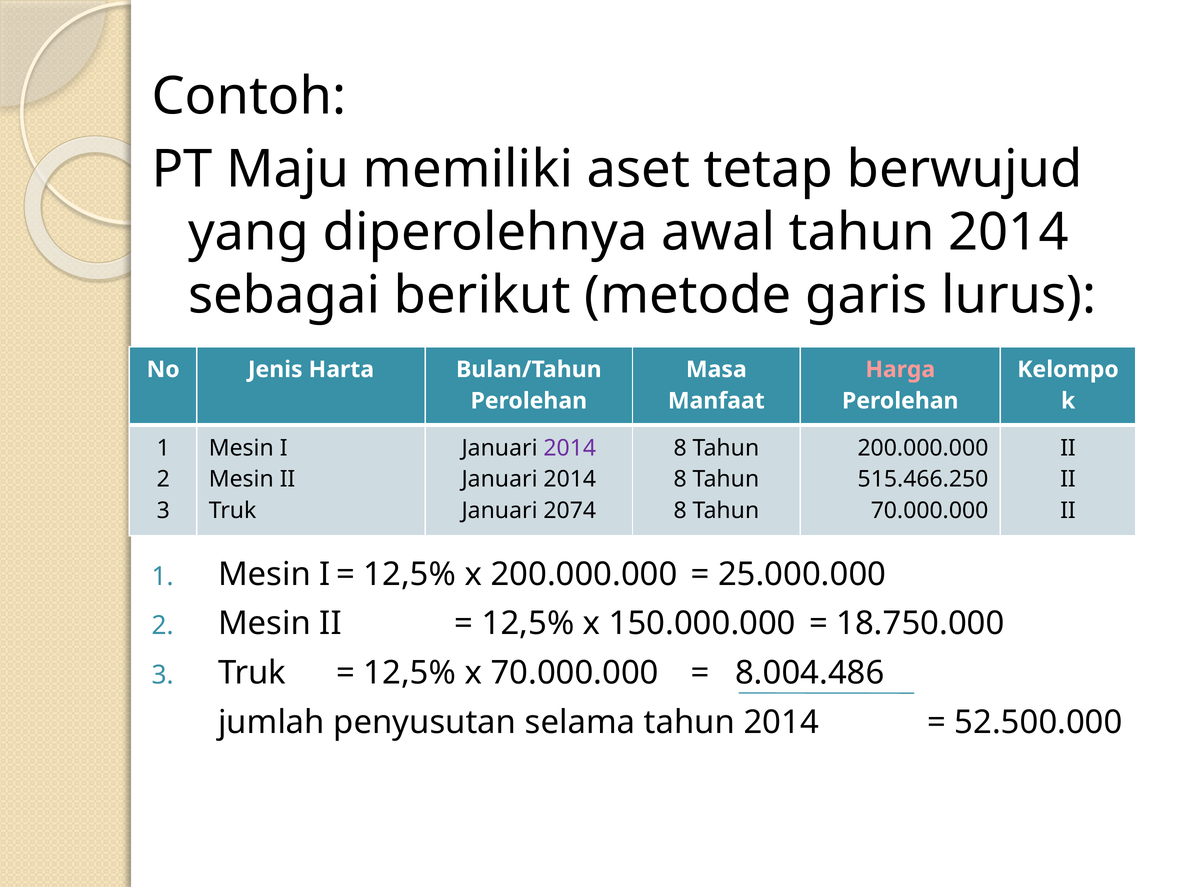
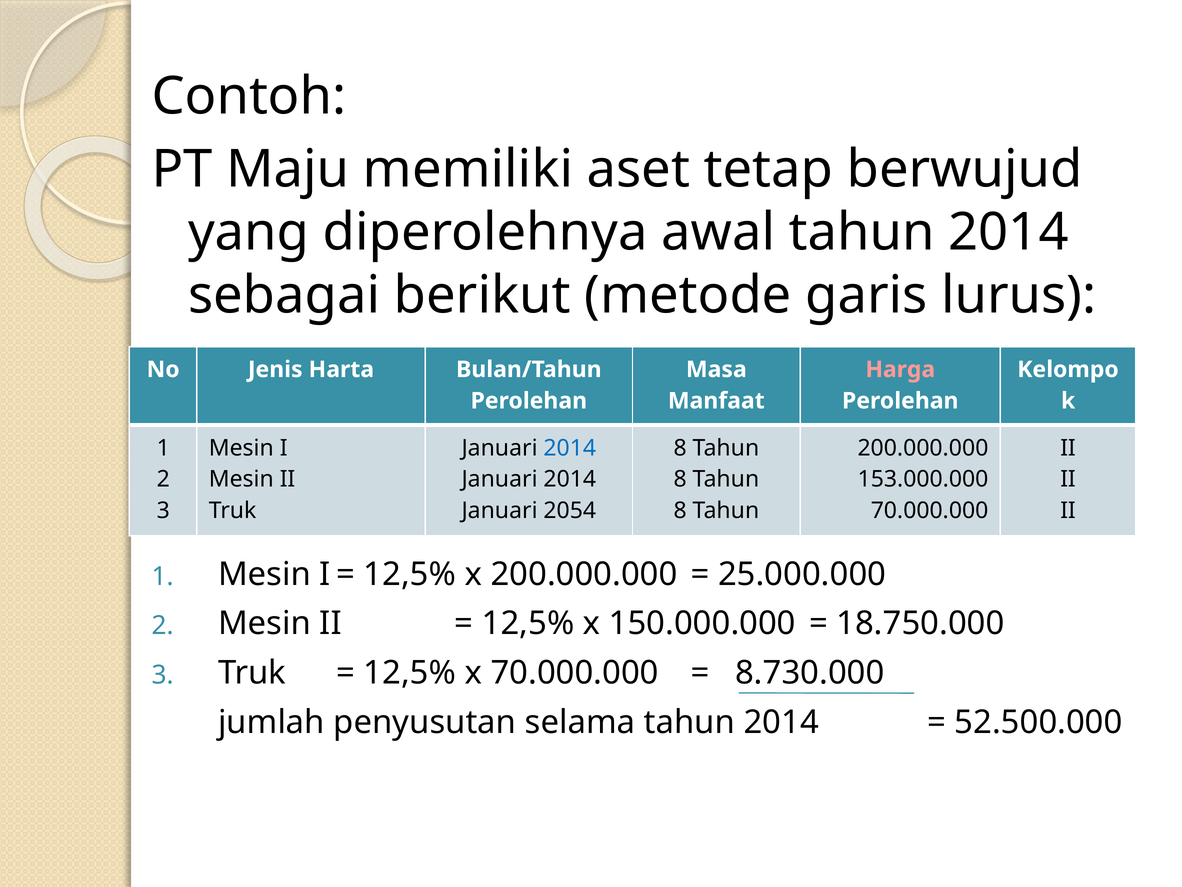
2014 colour: purple -> blue (570, 448)
515.466.250: 515.466.250 -> 153.000.000 (923, 479)
2074: 2074 -> 2054 (570, 510)
8.004.486: 8.004.486 -> 8.730.000 (810, 673)
